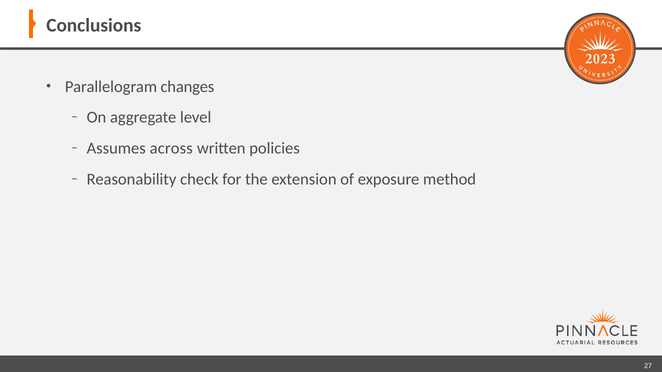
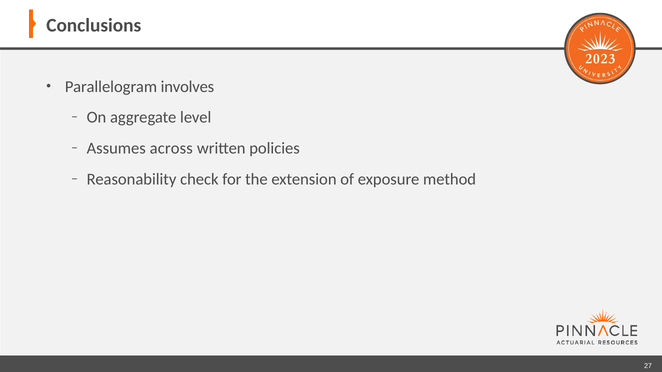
changes: changes -> involves (187, 87)
